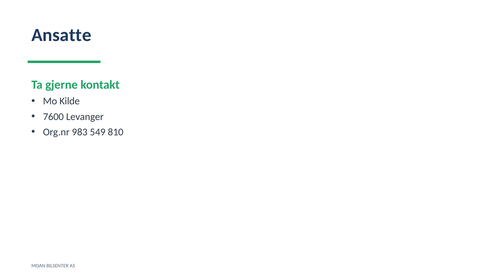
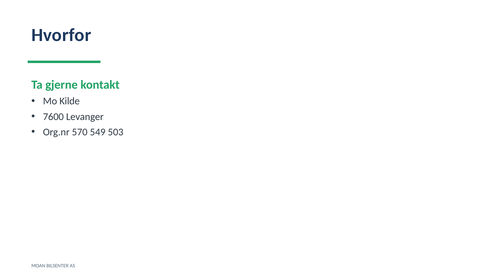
Ansatte: Ansatte -> Hvorfor (61, 35)
983: 983 -> 570 (80, 132)
810: 810 -> 503 (116, 132)
